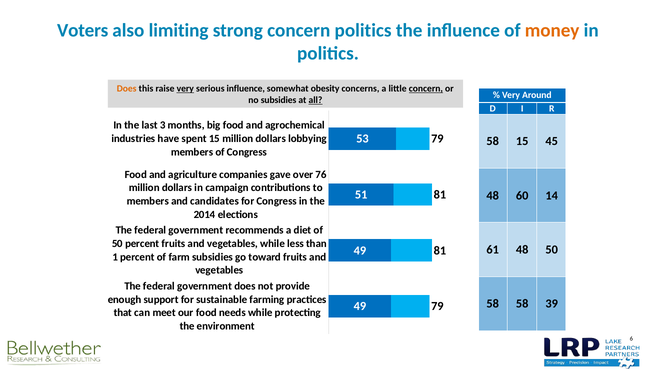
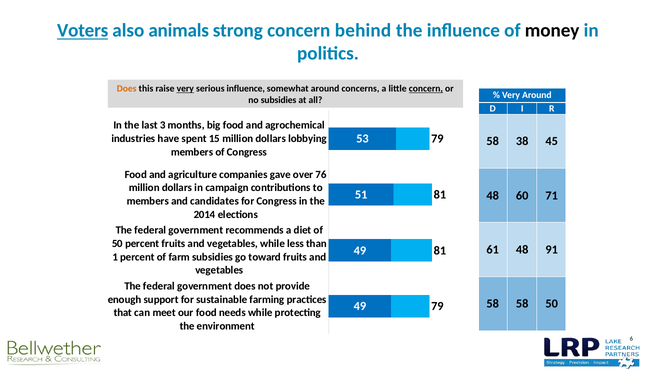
Voters underline: none -> present (83, 31)
limiting: limiting -> animals (179, 31)
concern politics: politics -> behind (363, 31)
money colour: orange -> black (552, 31)
somewhat obesity: obesity -> around (325, 89)
all underline: present -> none (315, 100)
58 15: 15 -> 38 (522, 141)
14: 14 -> 71 (552, 196)
48 50: 50 -> 91 (552, 250)
58 39: 39 -> 50 (552, 304)
